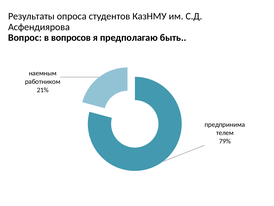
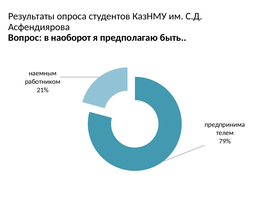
вопросов: вопросов -> наоборот (71, 38)
